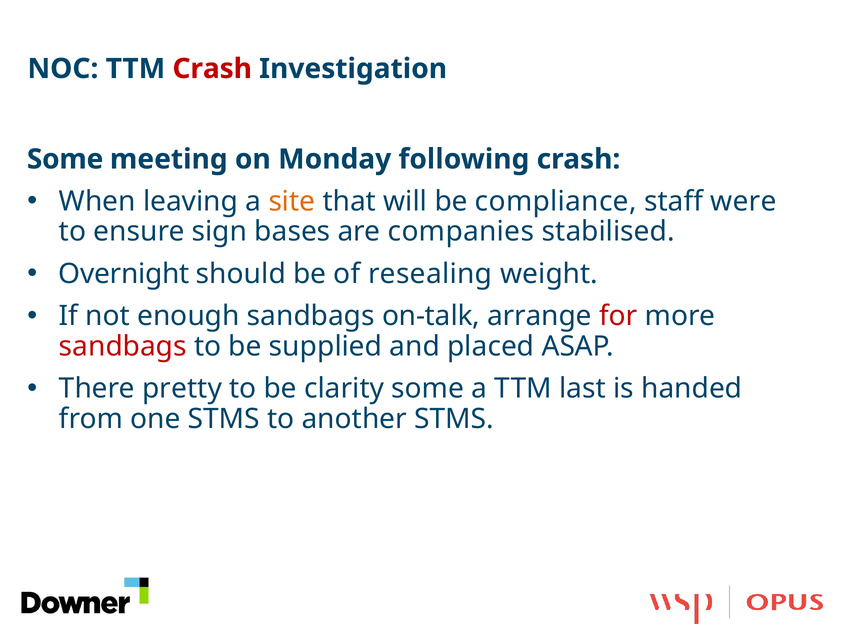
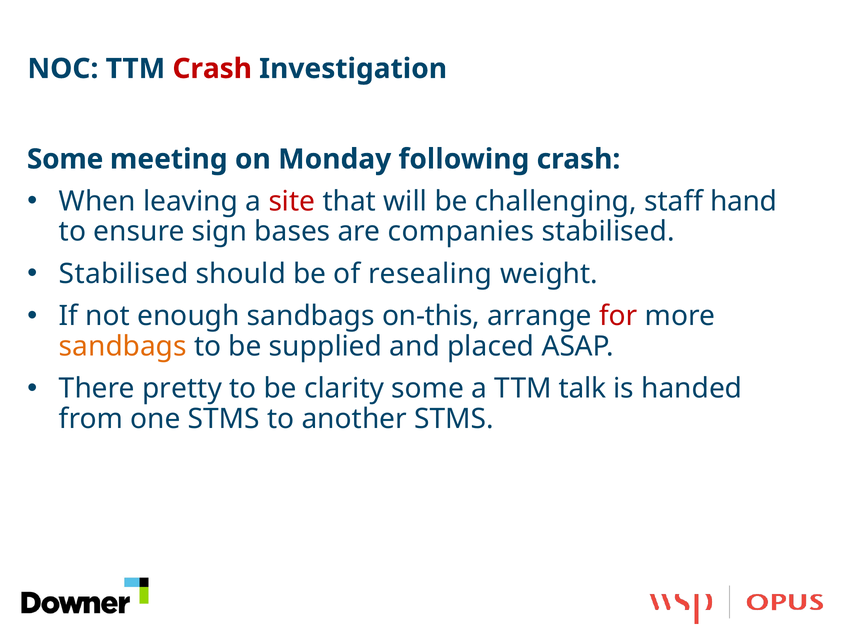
site colour: orange -> red (292, 201)
compliance: compliance -> challenging (556, 201)
were: were -> hand (744, 201)
Overnight: Overnight -> Stabilised (124, 274)
on-talk: on-talk -> on-this (431, 316)
sandbags colour: red -> orange (123, 346)
last: last -> talk (583, 388)
